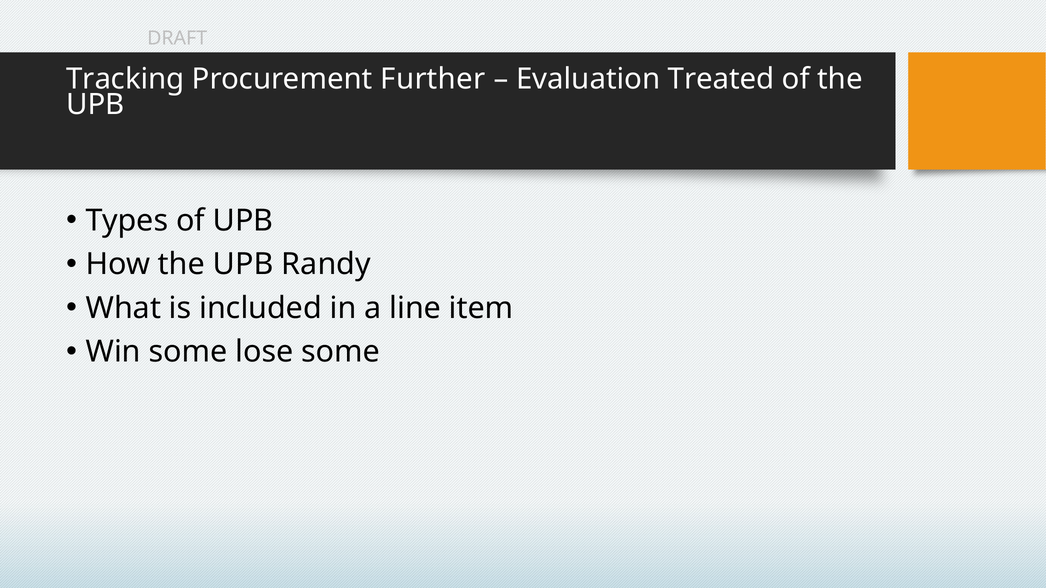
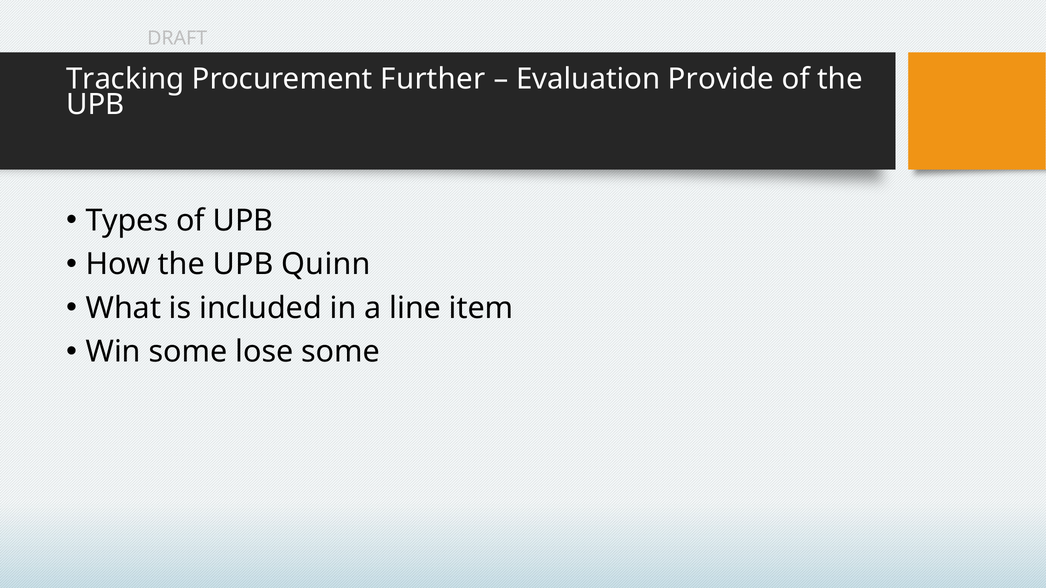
Treated: Treated -> Provide (721, 79)
Randy: Randy -> Quinn (326, 264)
